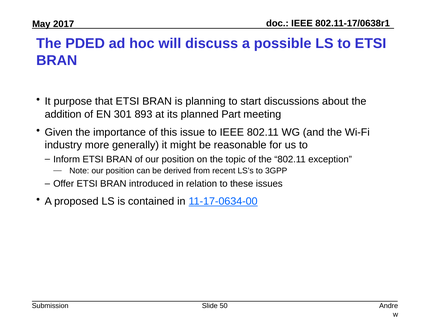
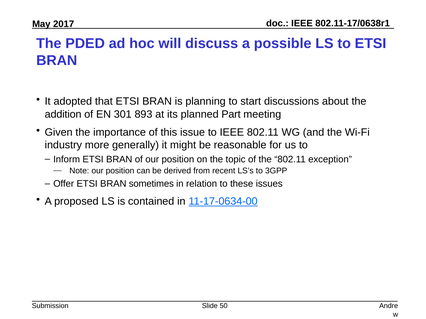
purpose: purpose -> adopted (73, 102)
introduced: introduced -> sometimes (151, 184)
